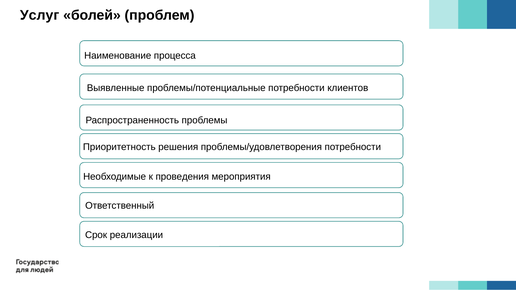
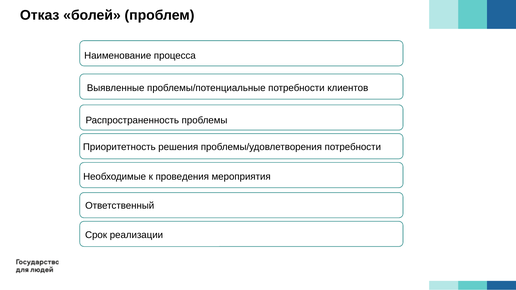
Услуг: Услуг -> Отказ (40, 15)
